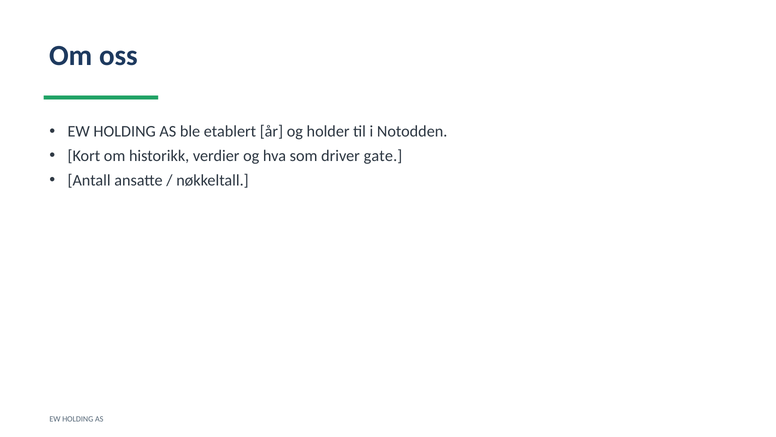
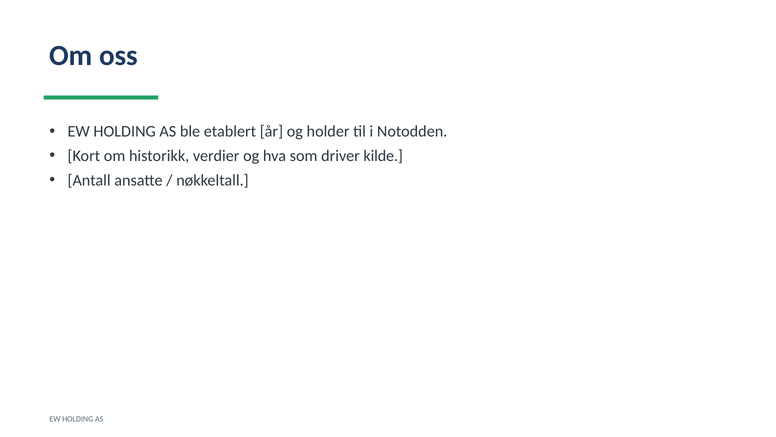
gate: gate -> kilde (383, 156)
